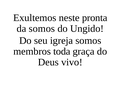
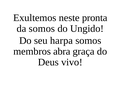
igreja: igreja -> harpa (61, 41)
toda: toda -> abra (62, 52)
